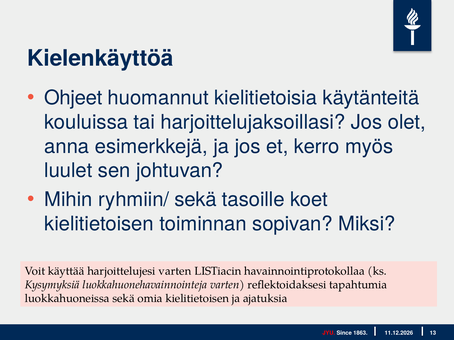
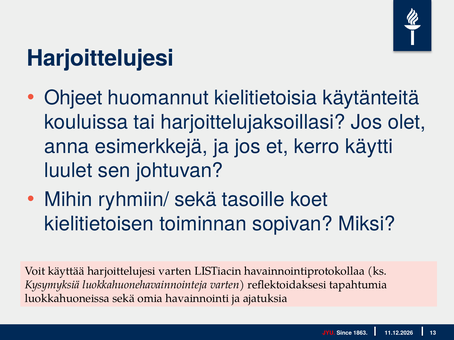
Kielenkäyttöä: Kielenkäyttöä -> Harjoittelujesi (100, 59)
myös: myös -> käytti (369, 147)
omia kielitietoisen: kielitietoisen -> havainnointi (197, 299)
